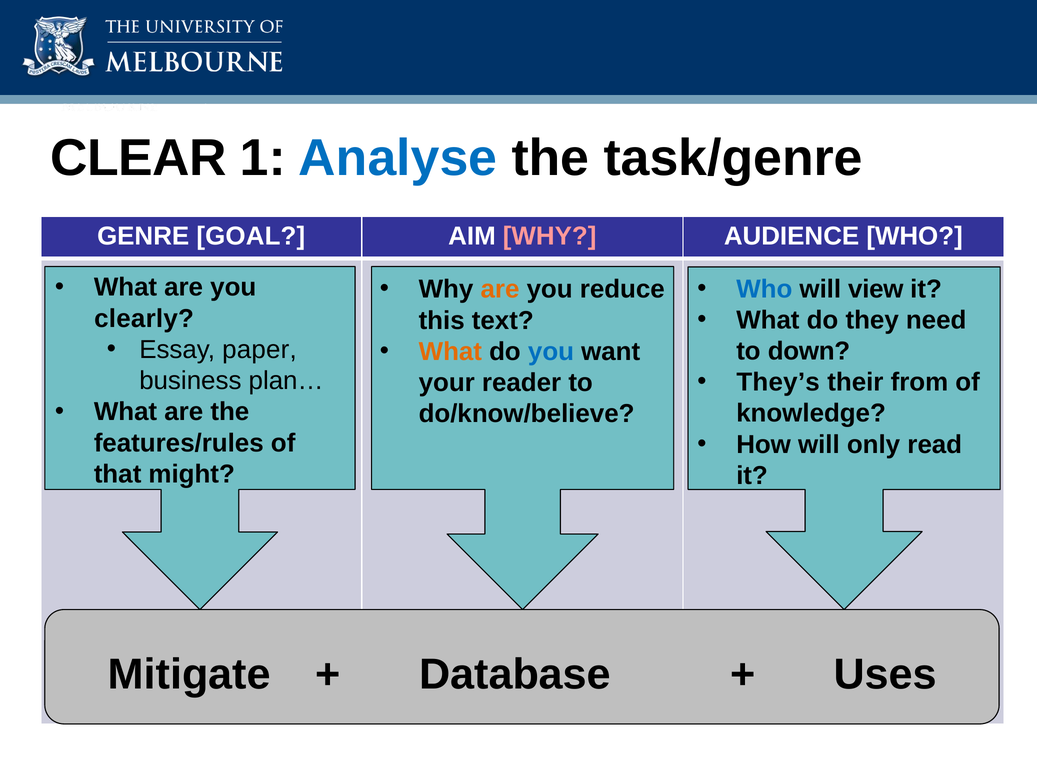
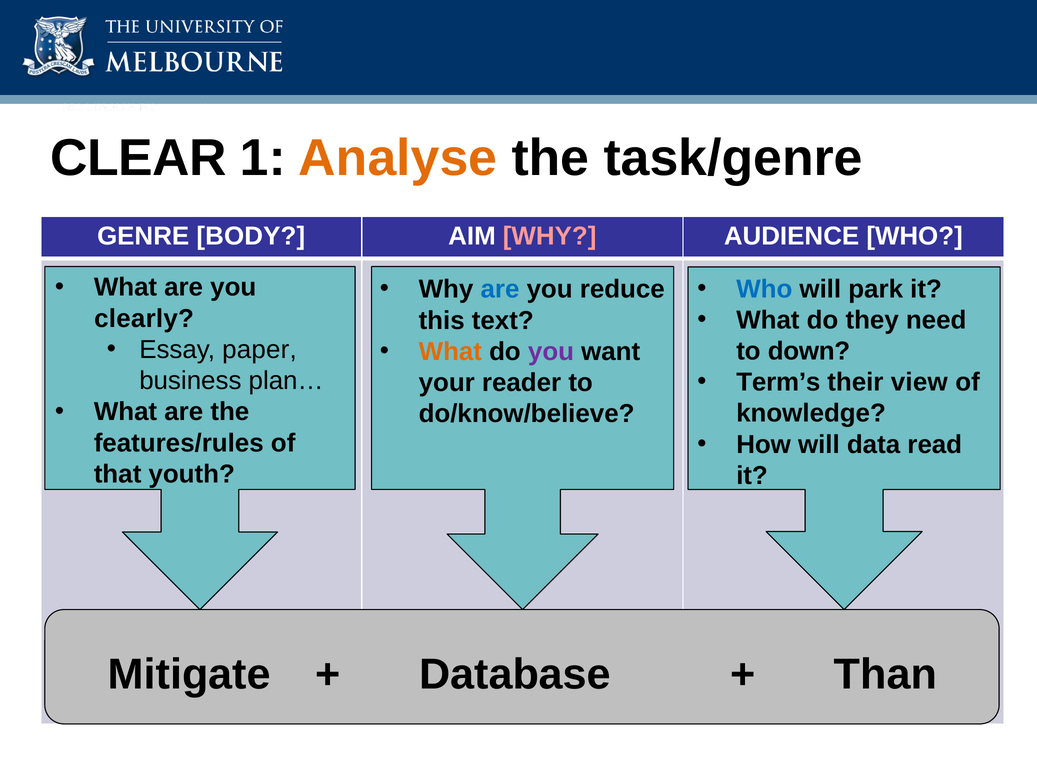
Analyse colour: blue -> orange (398, 158)
GOAL: GOAL -> BODY (251, 236)
view: view -> park (876, 289)
are colour: orange -> blue (500, 289)
you colour: blue -> purple (551, 351)
They’s: They’s -> Term’s (778, 382)
from: from -> view (919, 382)
only: only -> data (874, 444)
might: might -> youth (192, 474)
Uses: Uses -> Than (885, 674)
